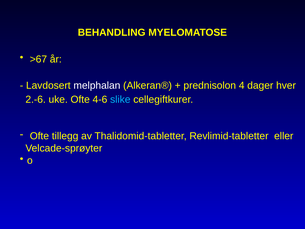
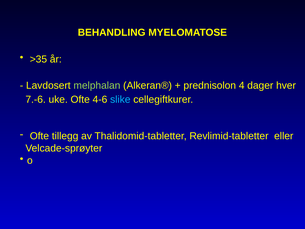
>67: >67 -> >35 (38, 59)
melphalan colour: white -> light green (97, 85)
2.-6: 2.-6 -> 7.-6 (36, 99)
